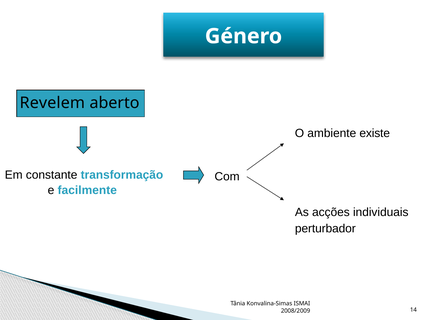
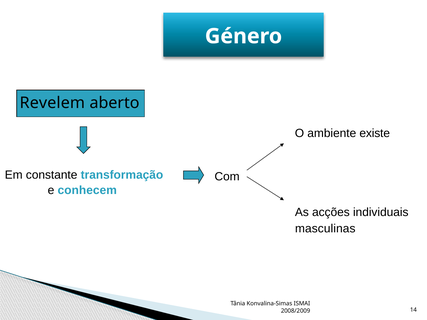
facilmente: facilmente -> conhecem (87, 191)
perturbador: perturbador -> masculinas (325, 229)
